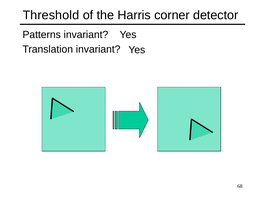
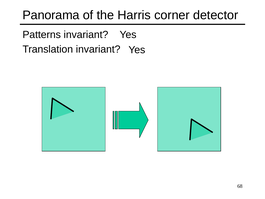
Threshold: Threshold -> Panorama (51, 15)
